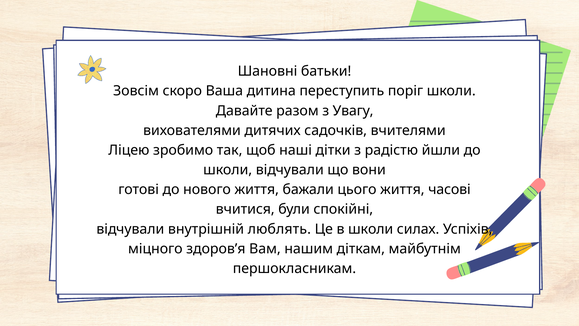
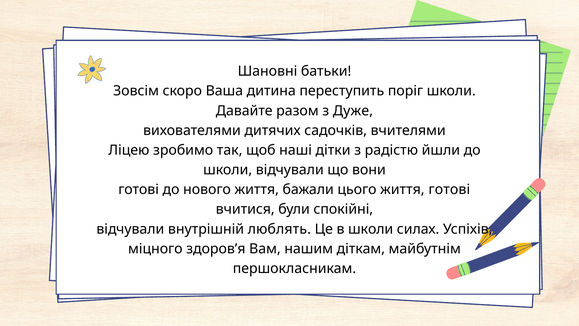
Увагу: Увагу -> Дуже (353, 111)
життя часові: часові -> готові (449, 189)
